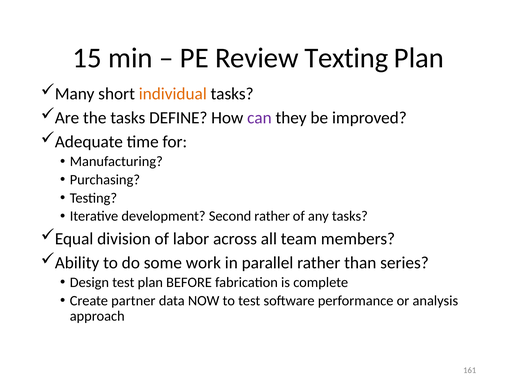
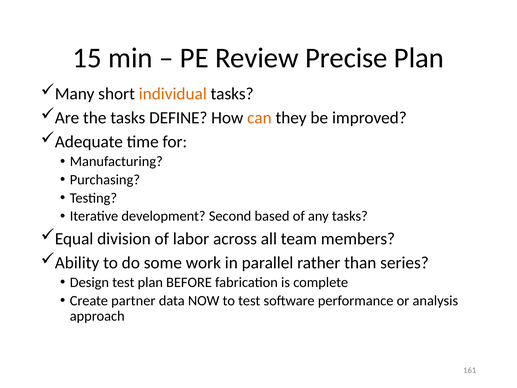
Texting: Texting -> Precise (346, 58)
can colour: purple -> orange (259, 118)
Second rather: rather -> based (272, 216)
